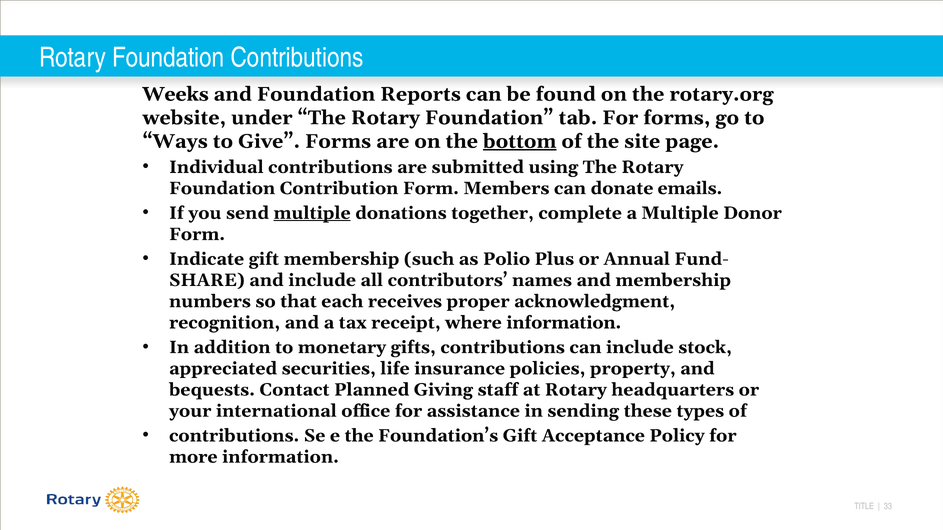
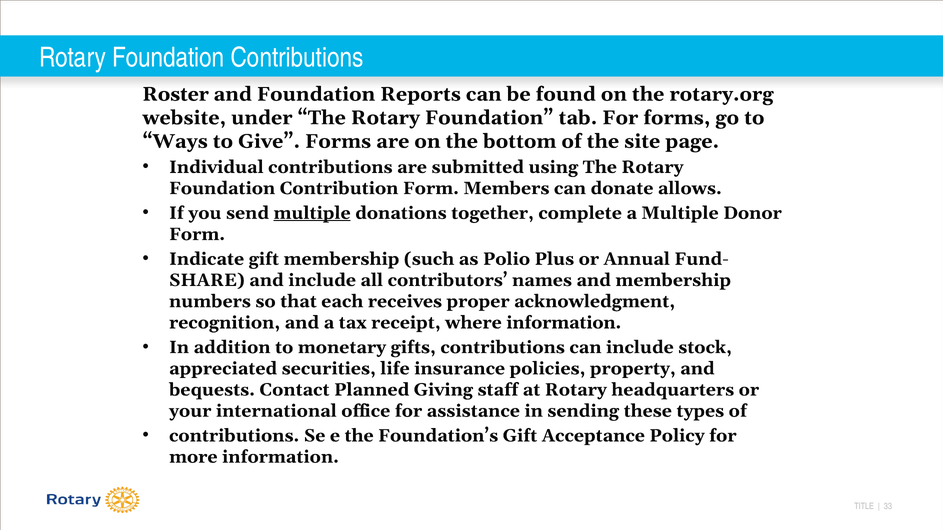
Weeks: Weeks -> Roster (176, 94)
bottom underline: present -> none (520, 141)
emails: emails -> allows (690, 188)
